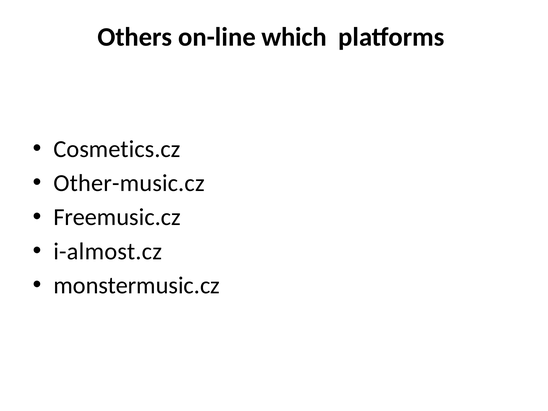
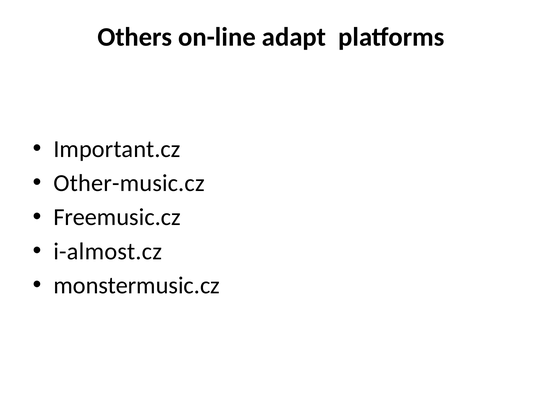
which: which -> adapt (294, 37)
Cosmetics.cz: Cosmetics.cz -> Important.cz (117, 149)
